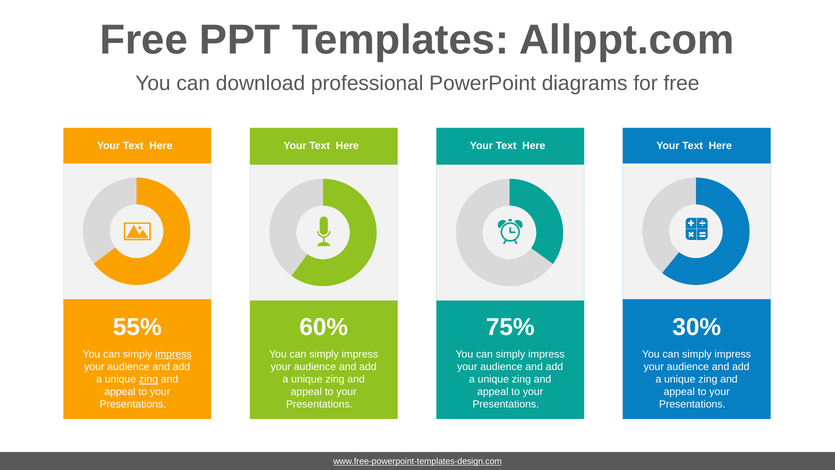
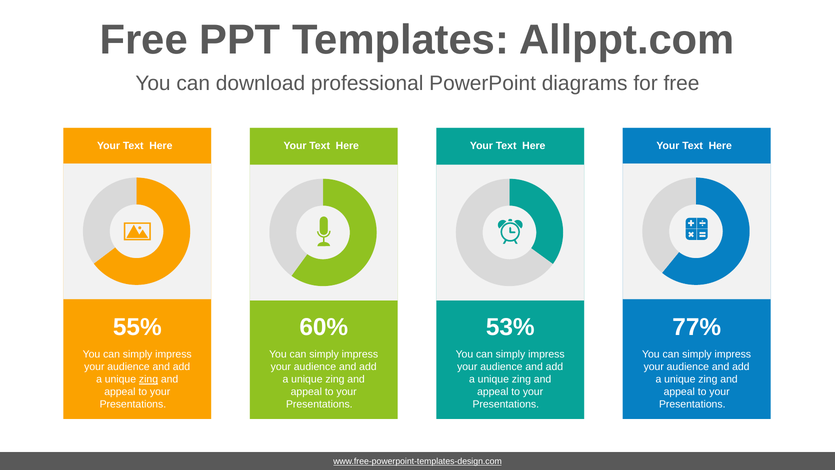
75%: 75% -> 53% (510, 327)
30%: 30% -> 77% (697, 327)
impress underline: present -> none (173, 354)
